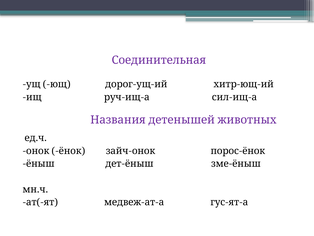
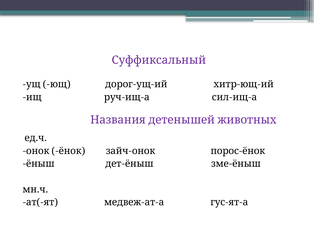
Соединительная: Соединительная -> Суффиксальный (159, 60)
